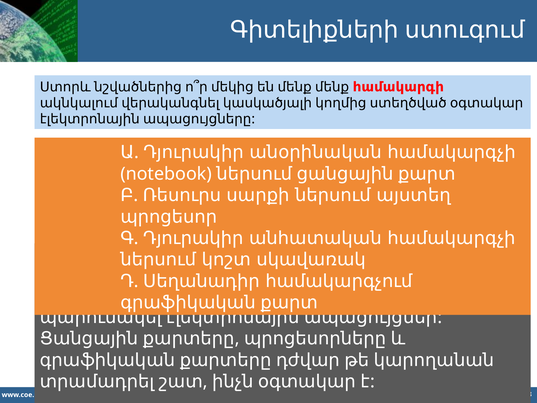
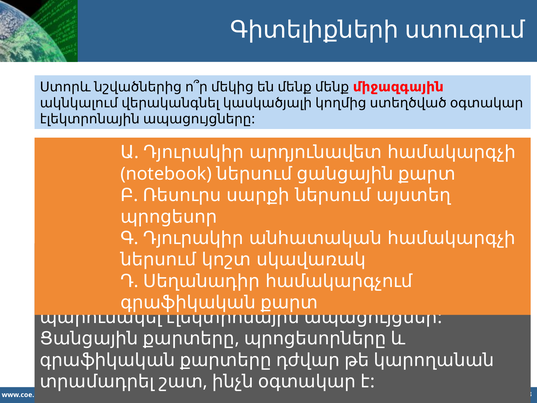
համակարգի: համակարգի -> միջազգային (398, 87)
անօրինական: անօրինական -> արդյունավետ (316, 152)
